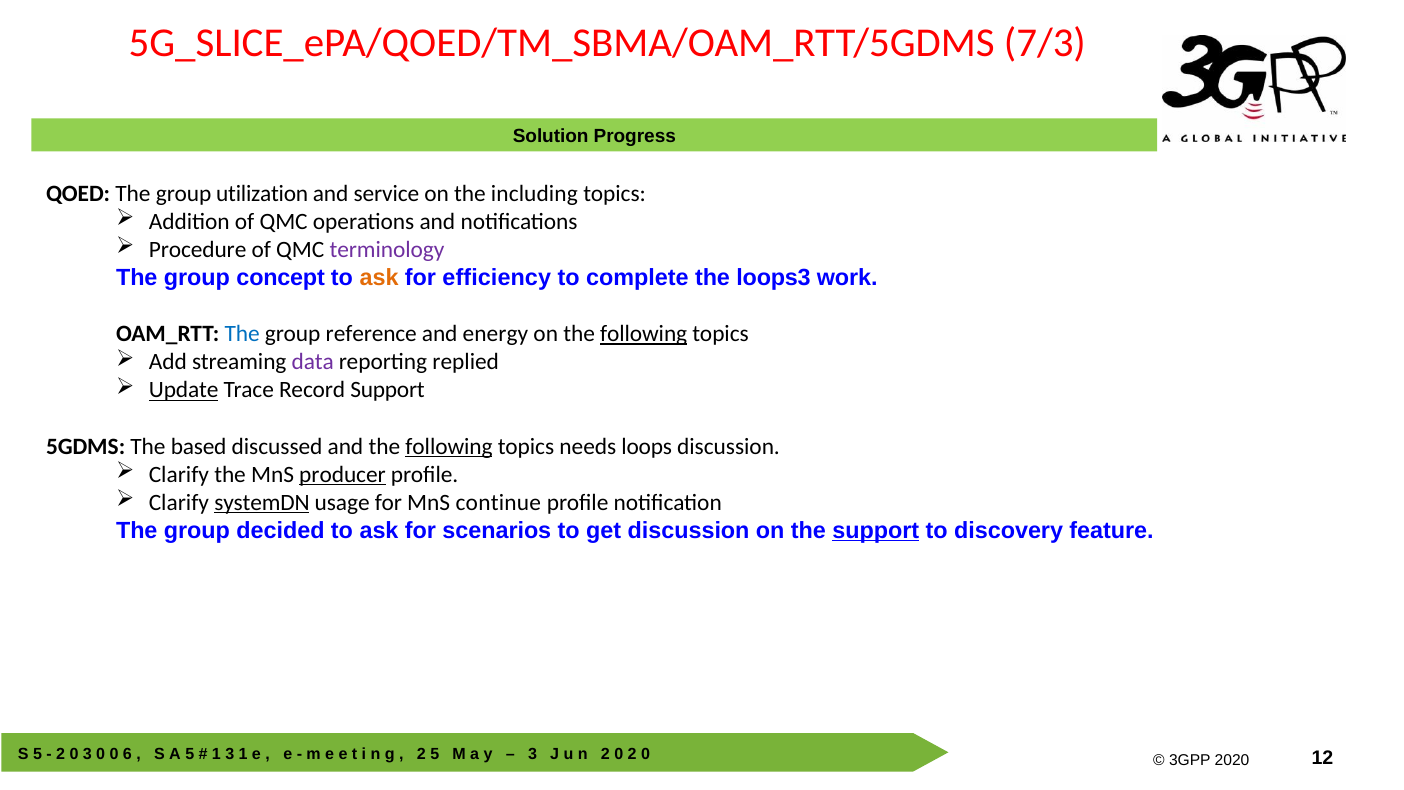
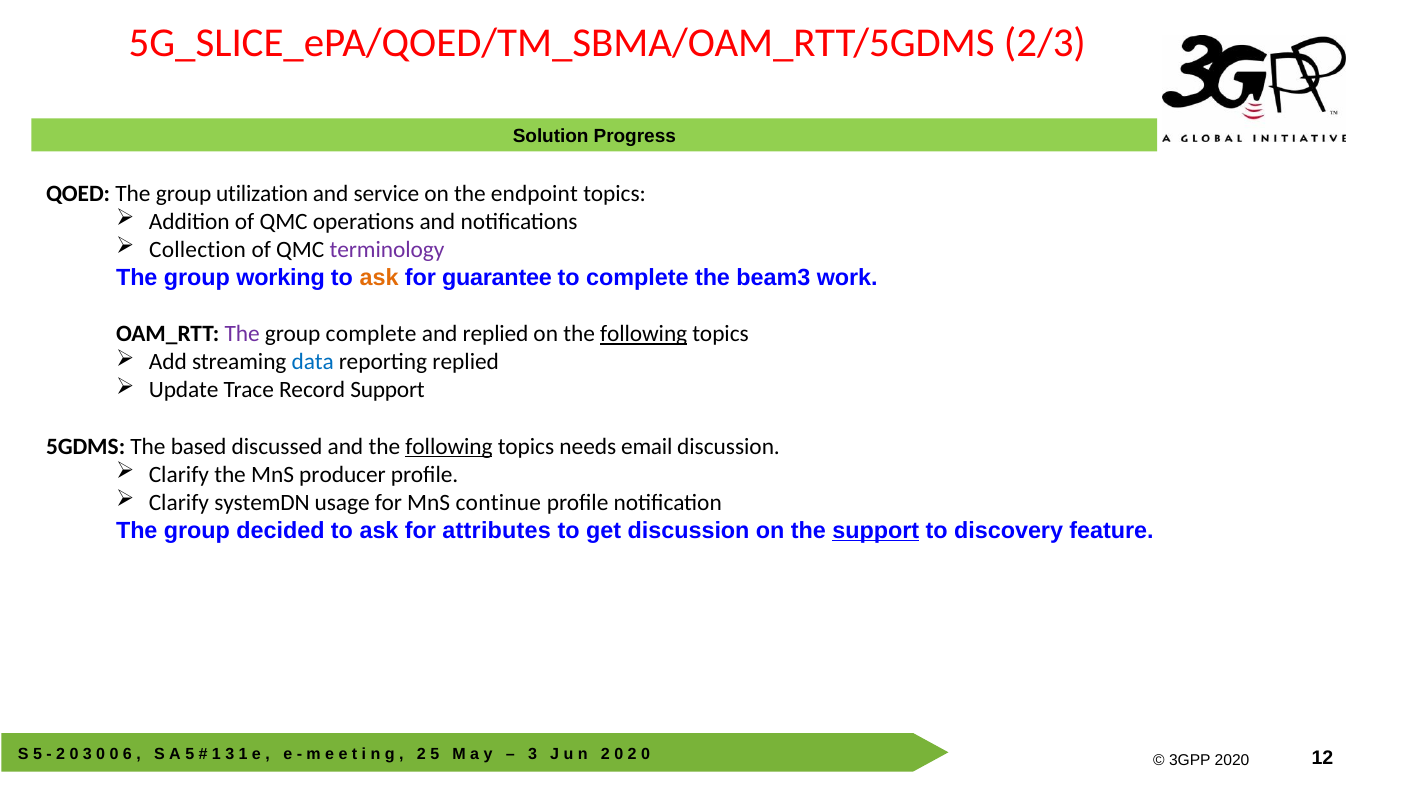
7/3: 7/3 -> 2/3 (1045, 43)
including: including -> endpoint (534, 194)
Procedure: Procedure -> Collection (197, 250)
concept: concept -> working (281, 278)
efficiency: efficiency -> guarantee (497, 278)
loops3: loops3 -> beam3 (773, 278)
The colour: blue -> purple (242, 334)
group reference: reference -> complete (371, 334)
and energy: energy -> replied (496, 334)
data colour: purple -> blue (313, 362)
Update underline: present -> none (184, 390)
loops: loops -> email (647, 446)
producer underline: present -> none (342, 474)
systemDN underline: present -> none (262, 502)
scenarios: scenarios -> attributes (497, 530)
